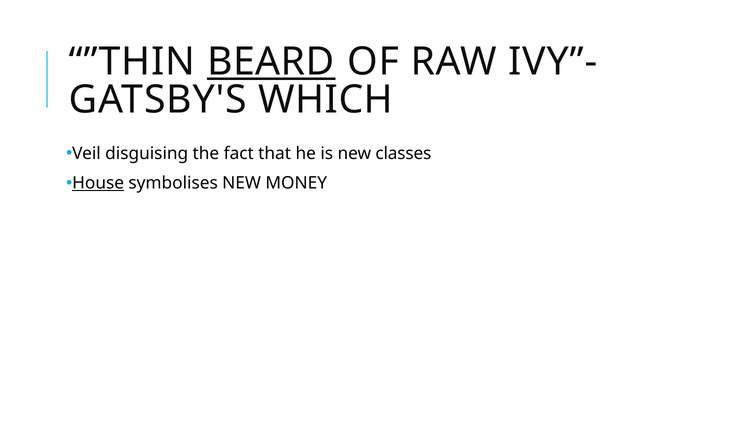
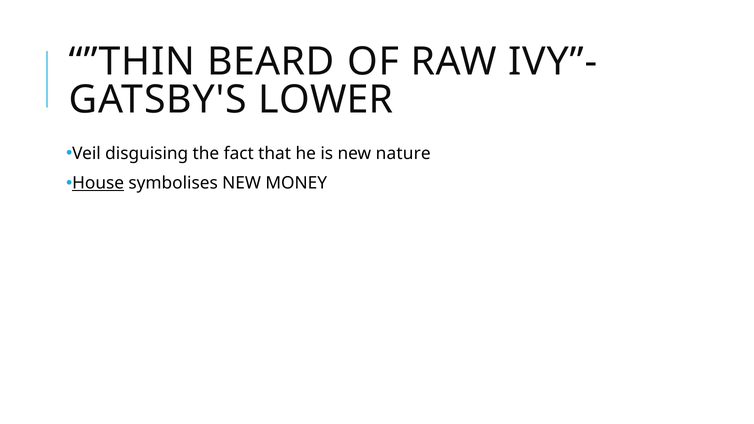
BEARD underline: present -> none (271, 62)
WHICH: WHICH -> LOWER (326, 100)
classes: classes -> nature (403, 153)
